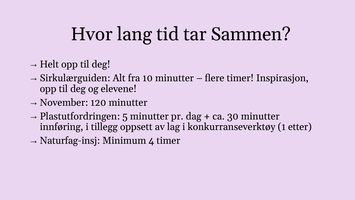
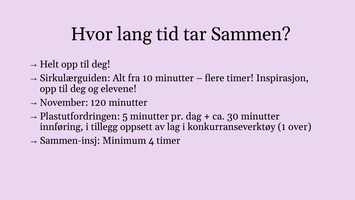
etter: etter -> over (300, 127)
Naturfag-insj: Naturfag-insj -> Sammen-insj (70, 141)
